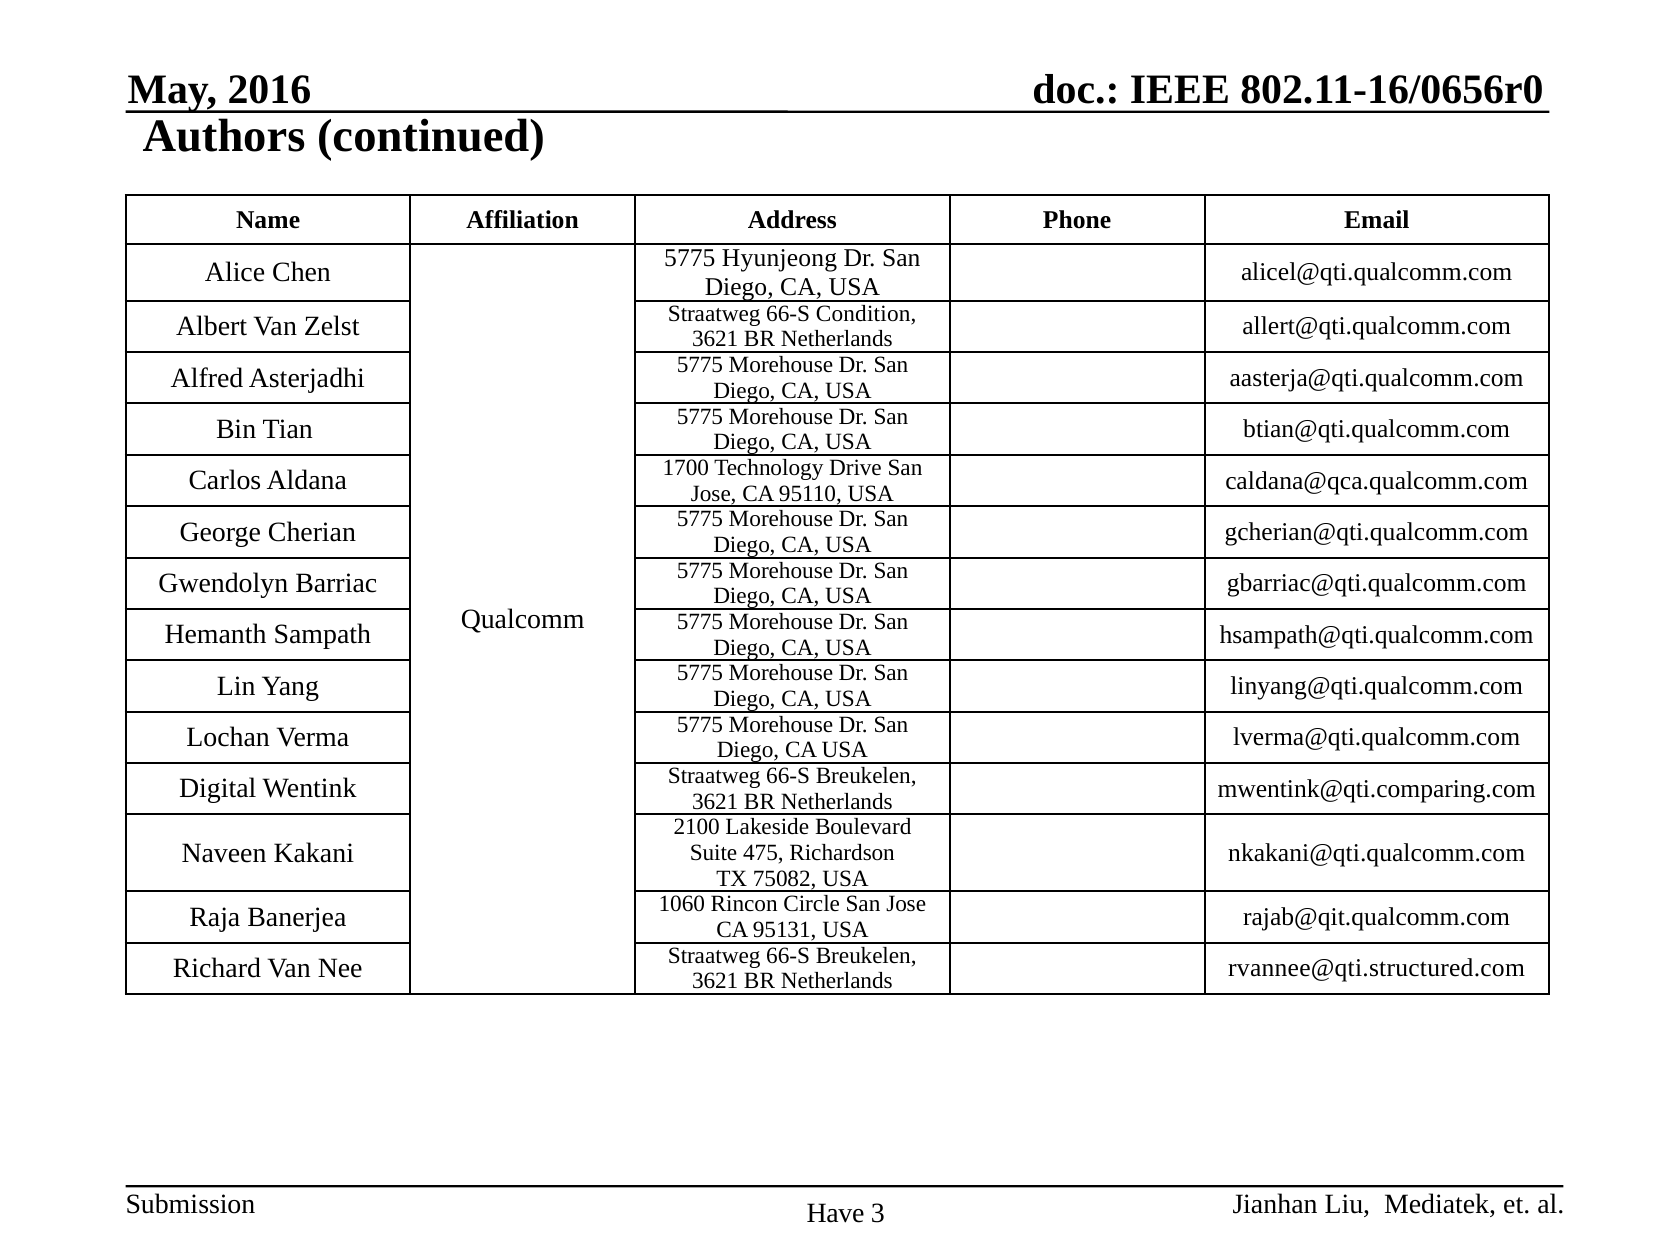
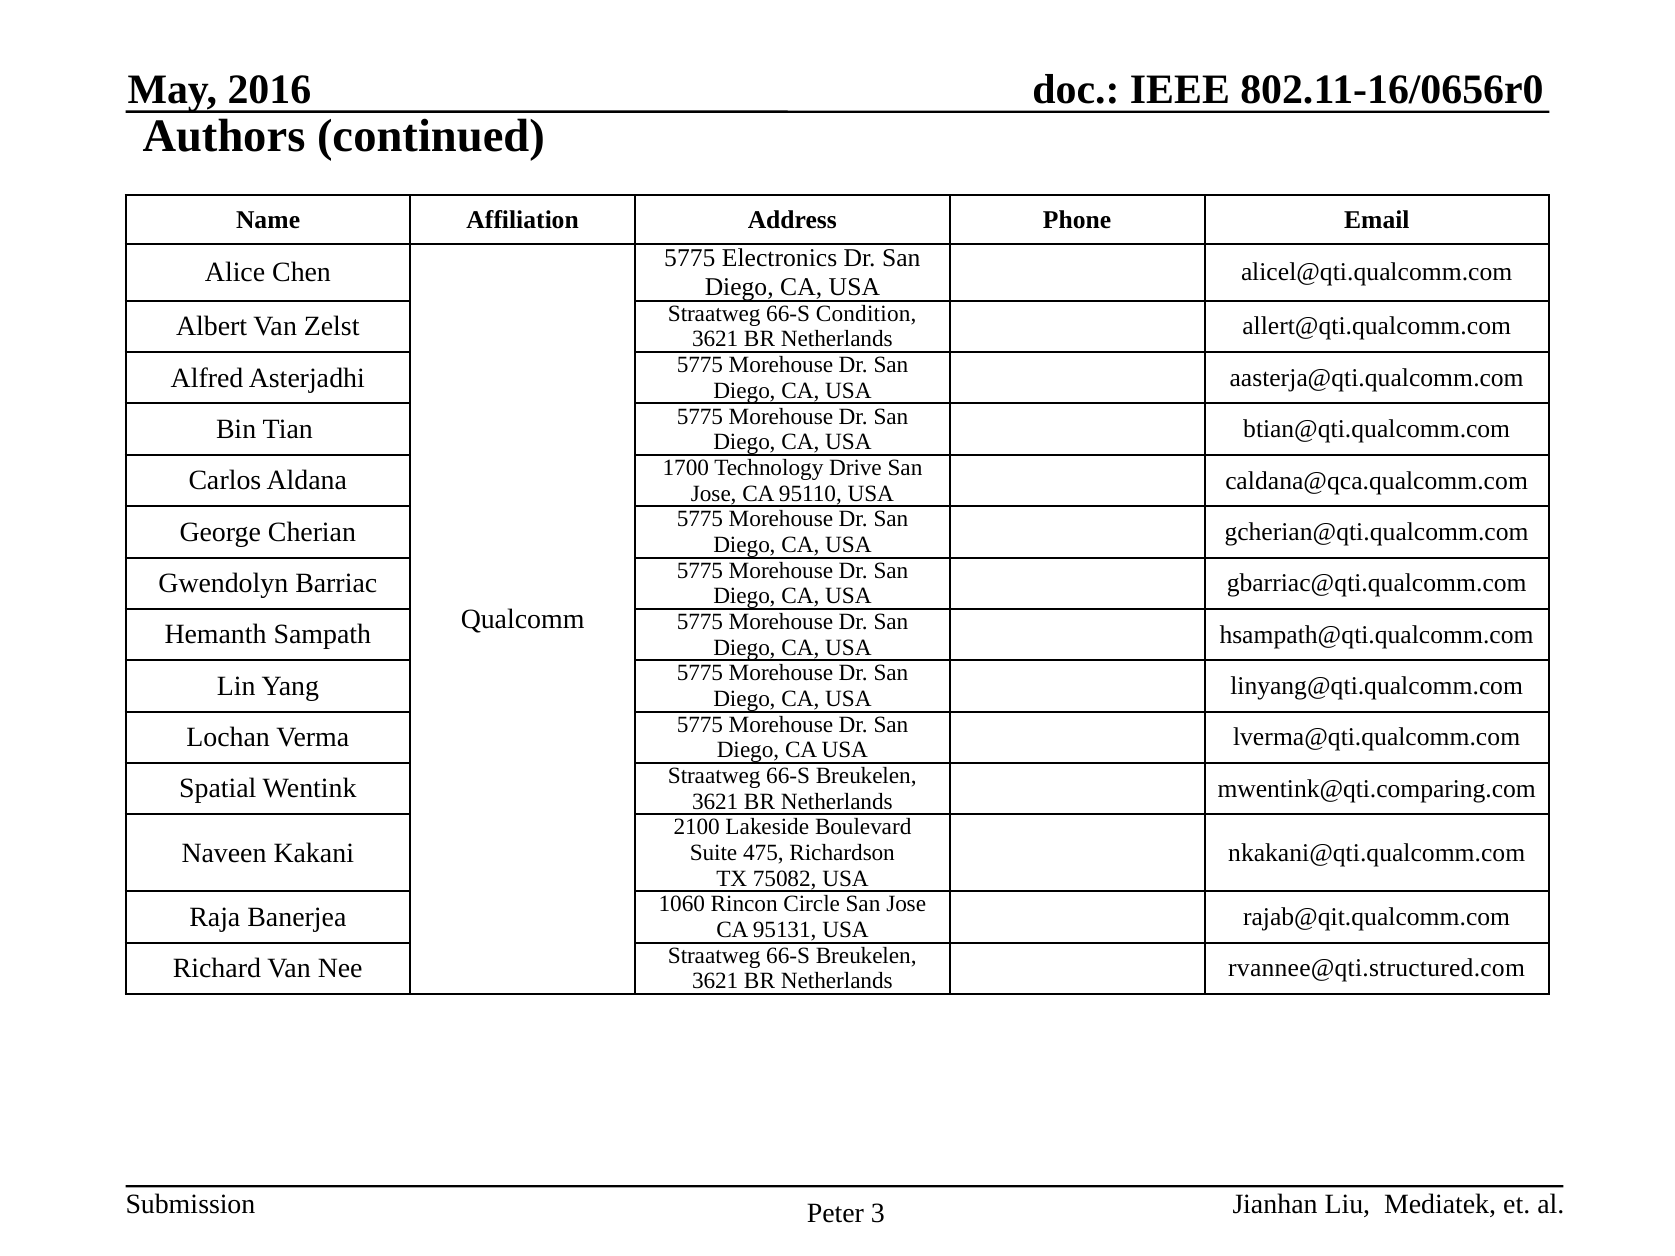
Hyunjeong: Hyunjeong -> Electronics (780, 258)
Digital: Digital -> Spatial (218, 789)
Have: Have -> Peter (835, 1214)
